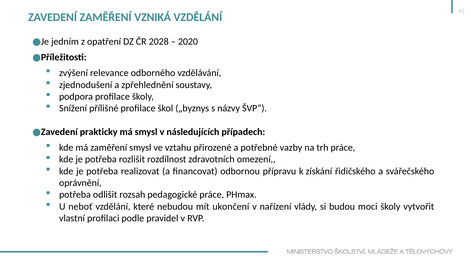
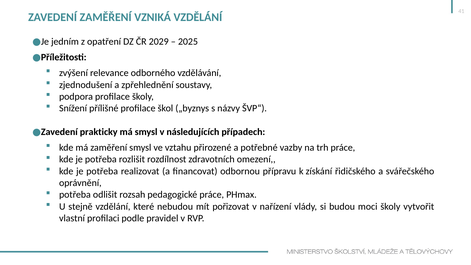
2028: 2028 -> 2029 (159, 42)
2020: 2020 -> 2025 (188, 42)
neboť: neboť -> stejně (80, 206)
ukončení: ukončení -> pořizovat (231, 206)
